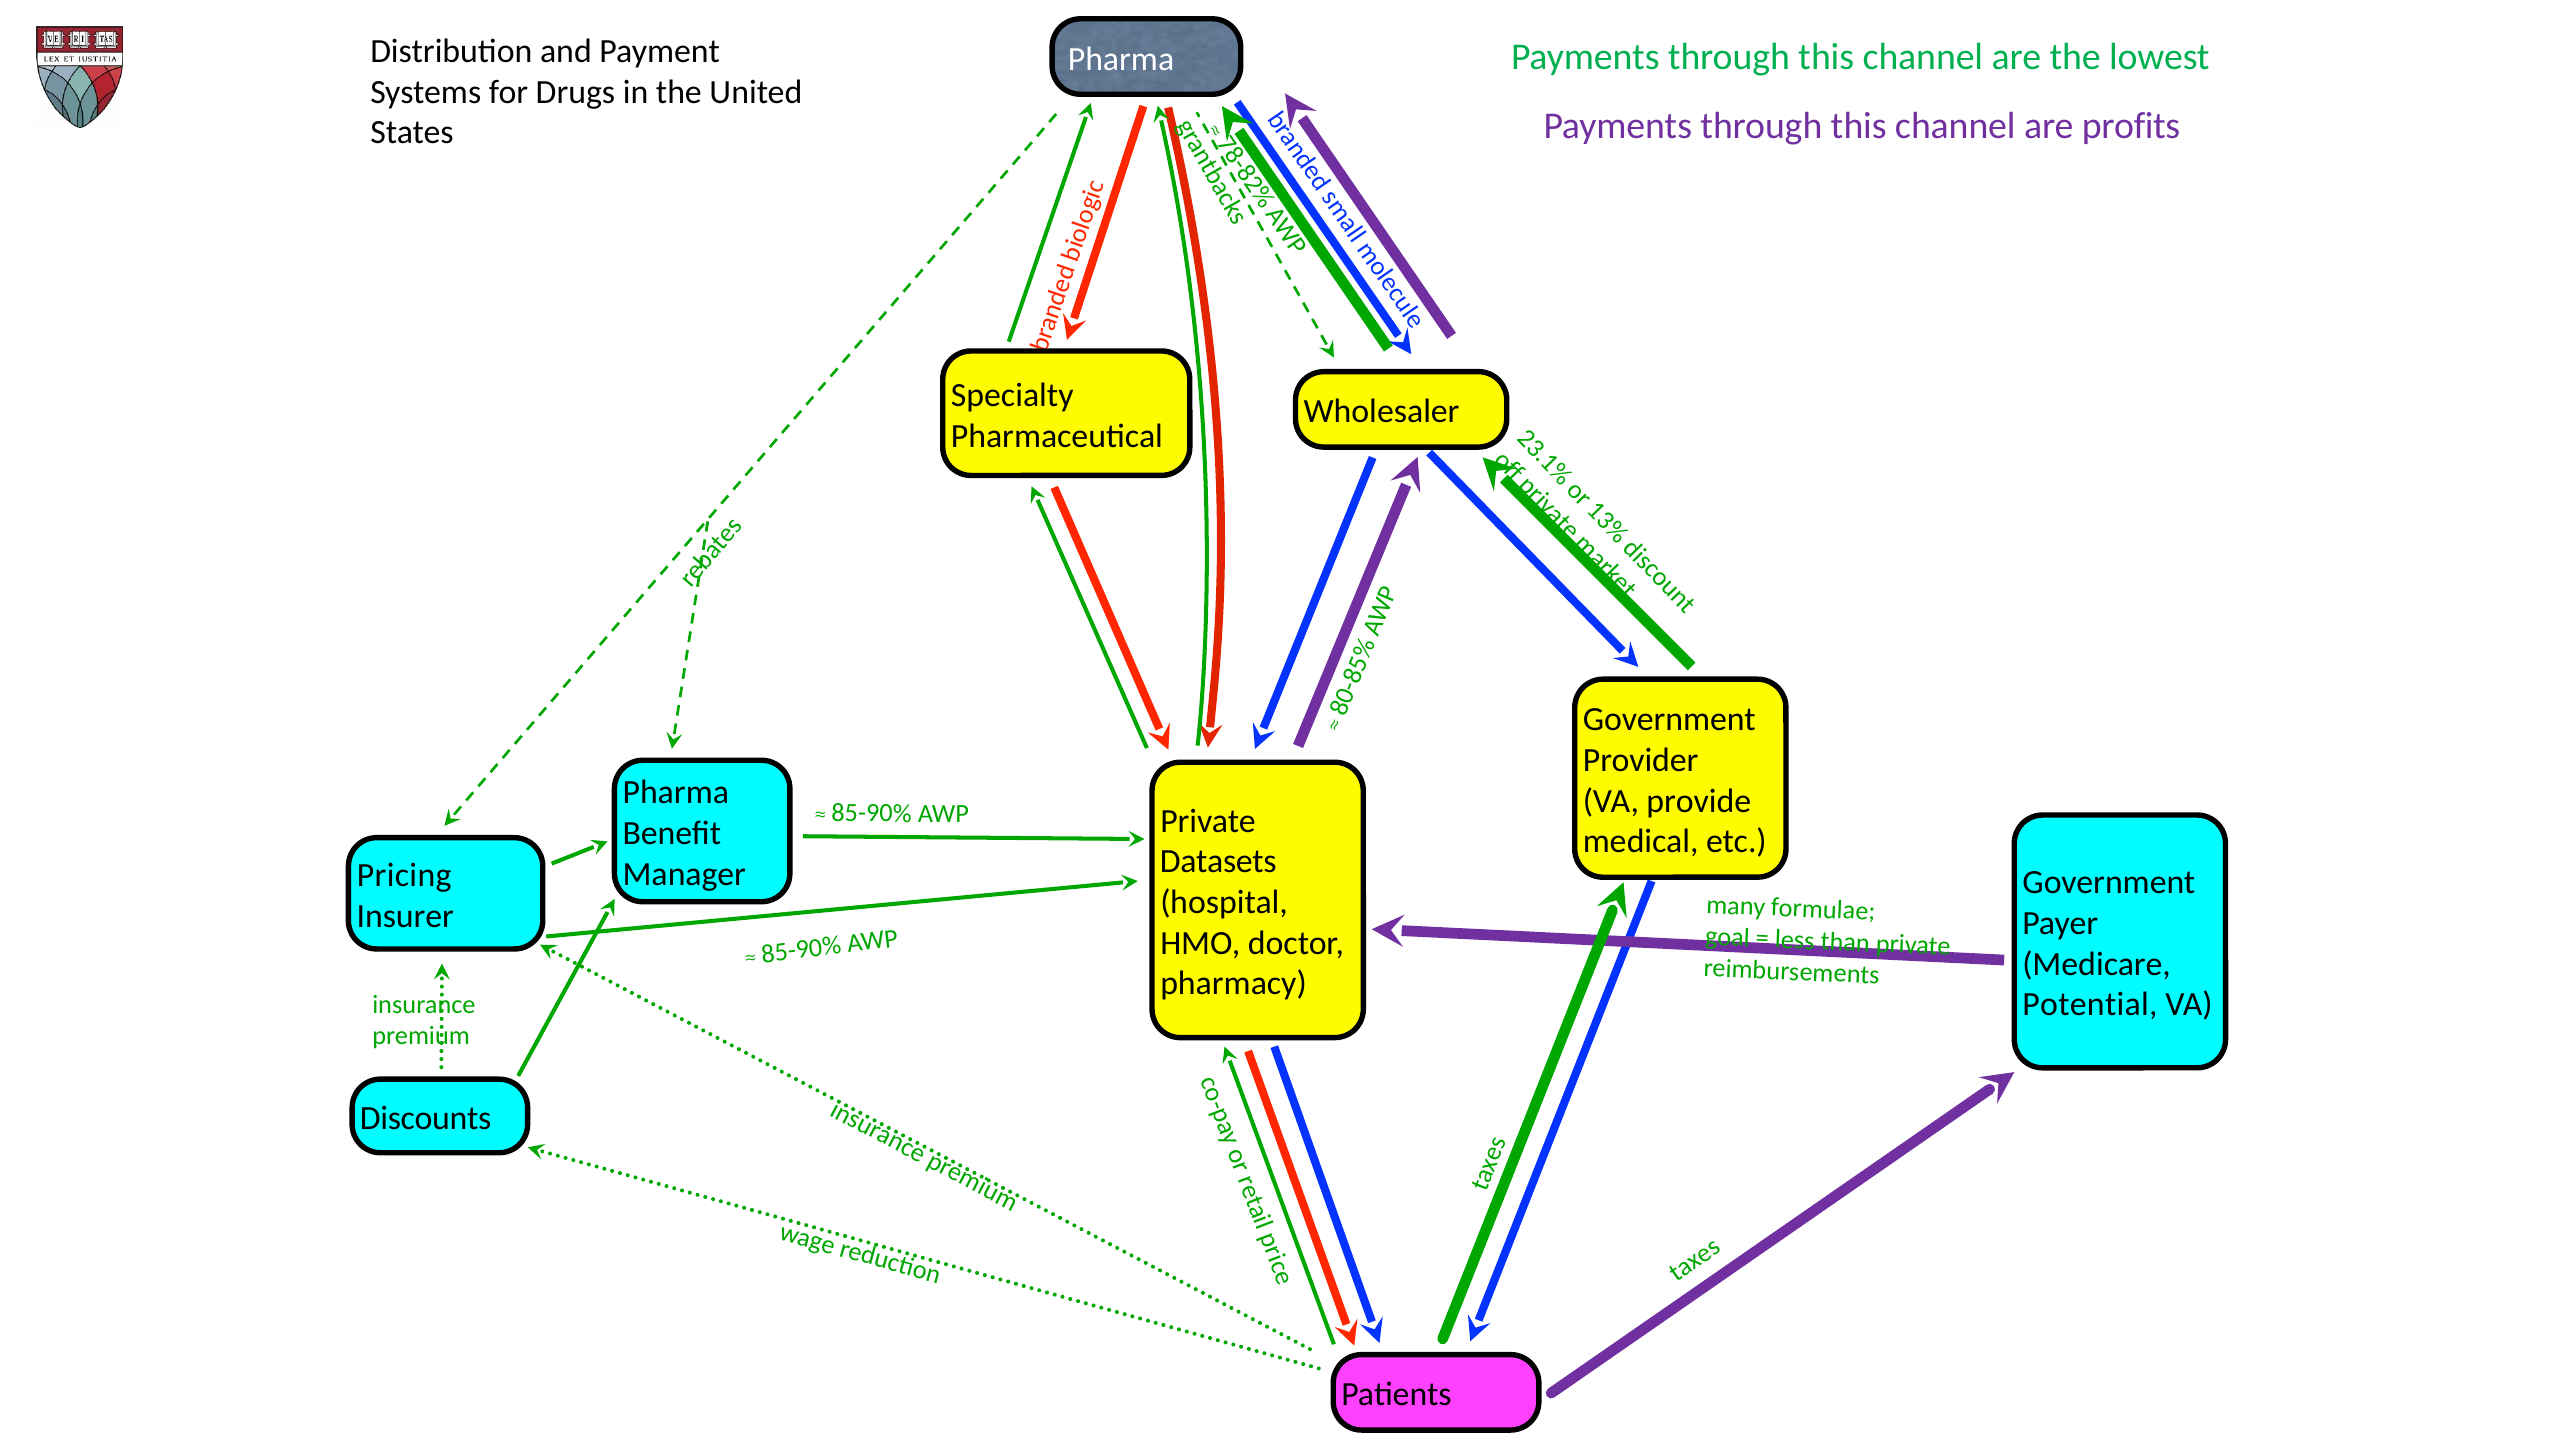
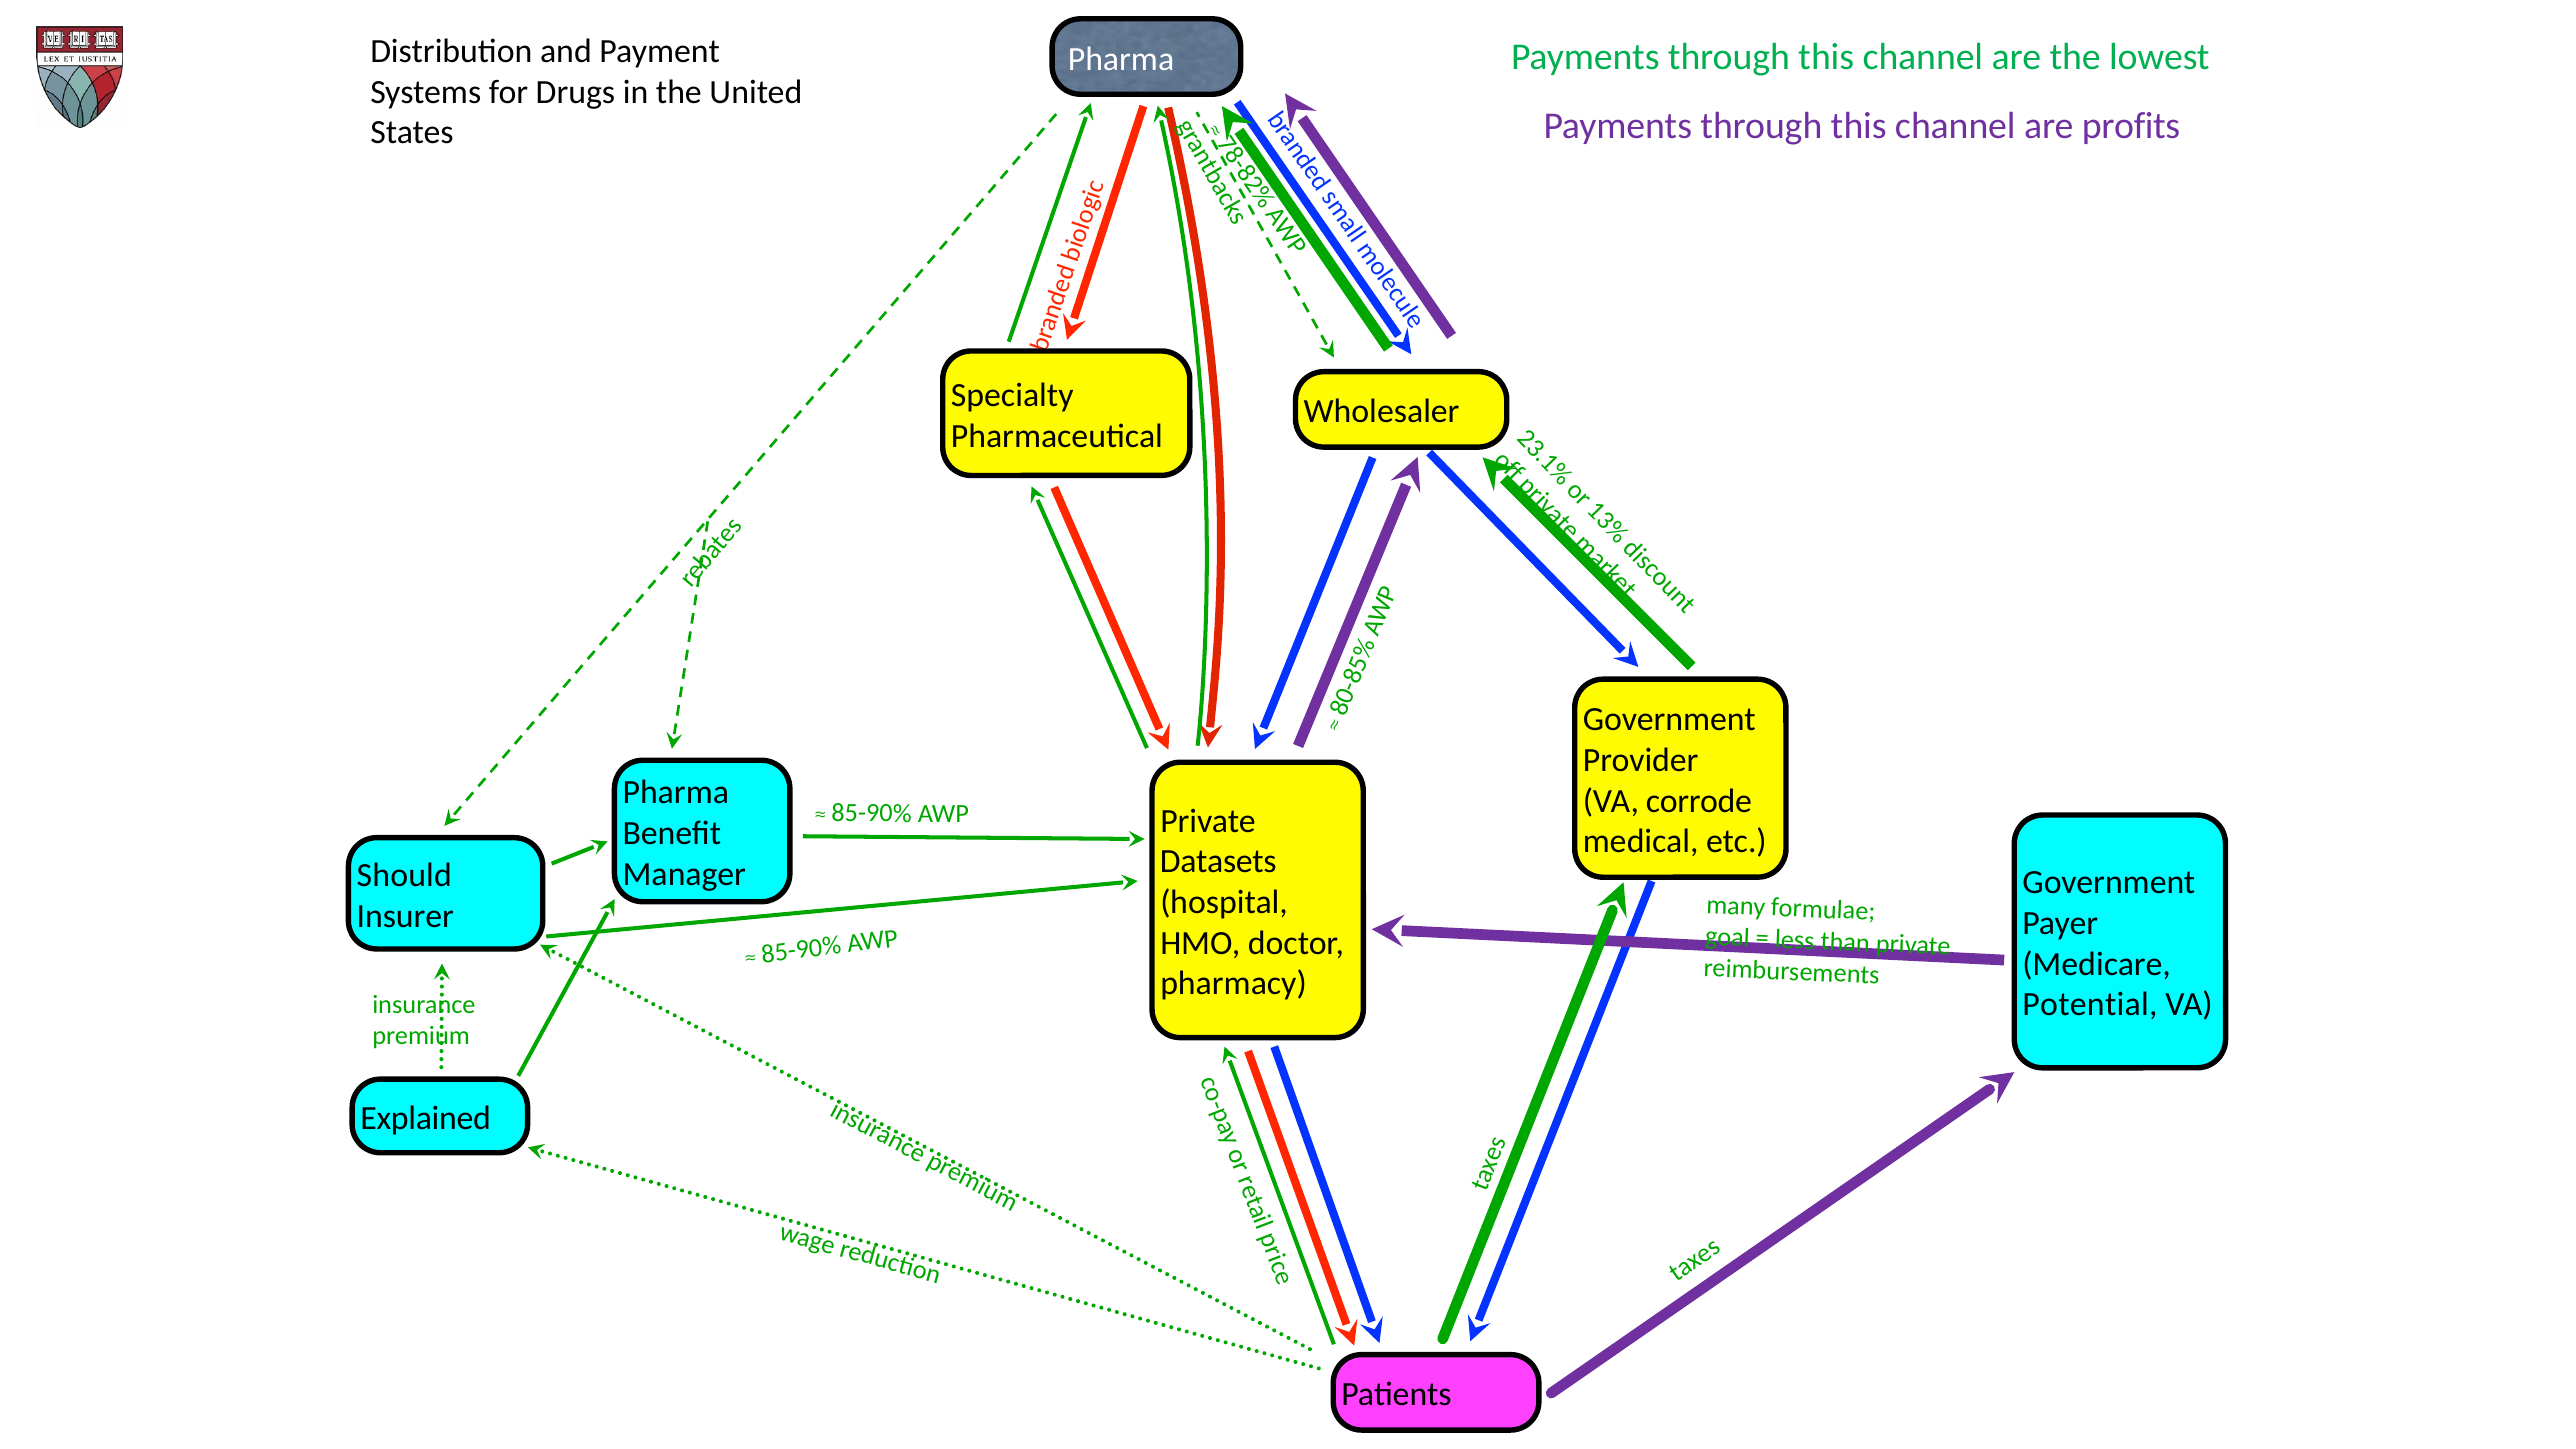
provide: provide -> corrode (1699, 801)
Pricing: Pricing -> Should (404, 875)
Discounts: Discounts -> Explained (426, 1118)
